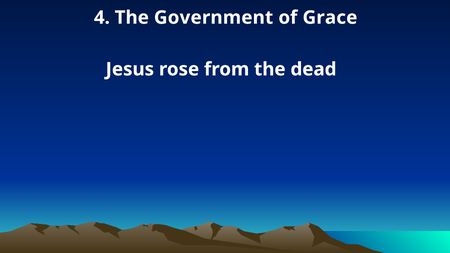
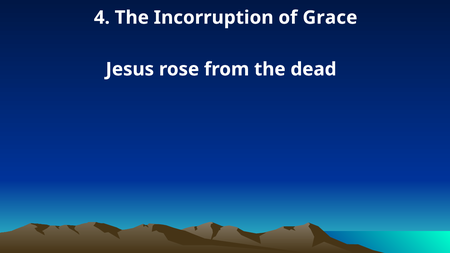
Government: Government -> Incorruption (214, 18)
